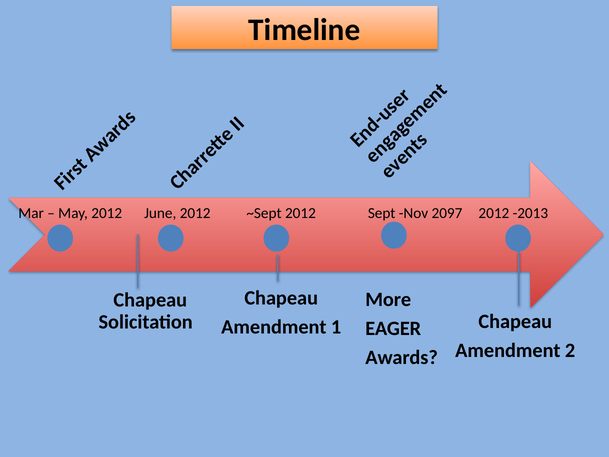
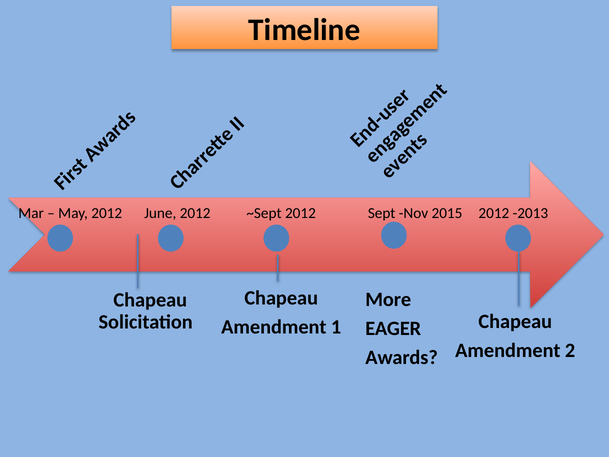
2097: 2097 -> 2015 (447, 213)
